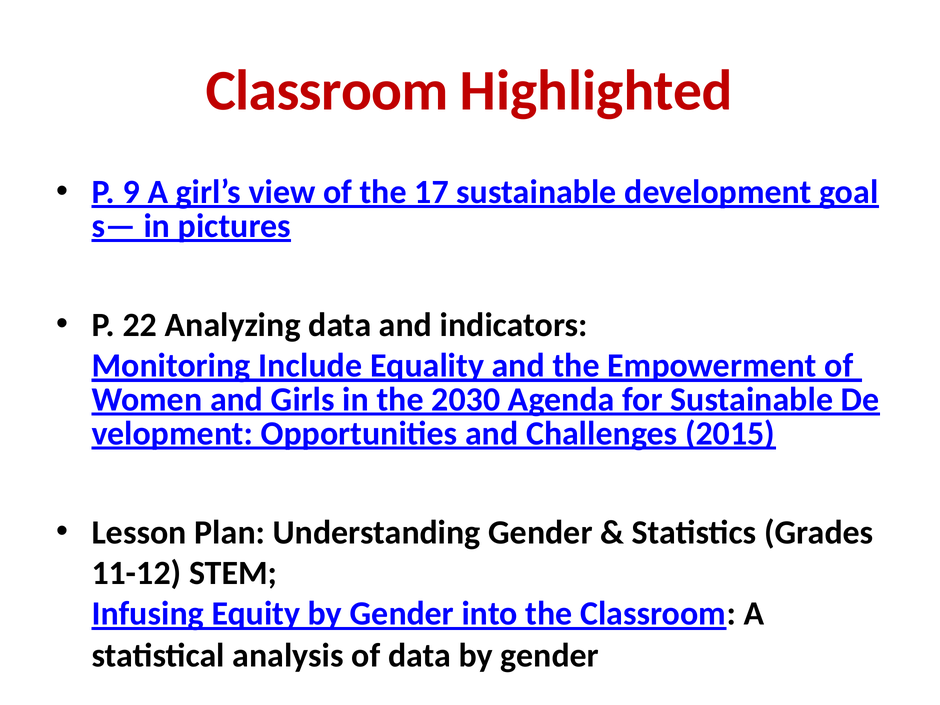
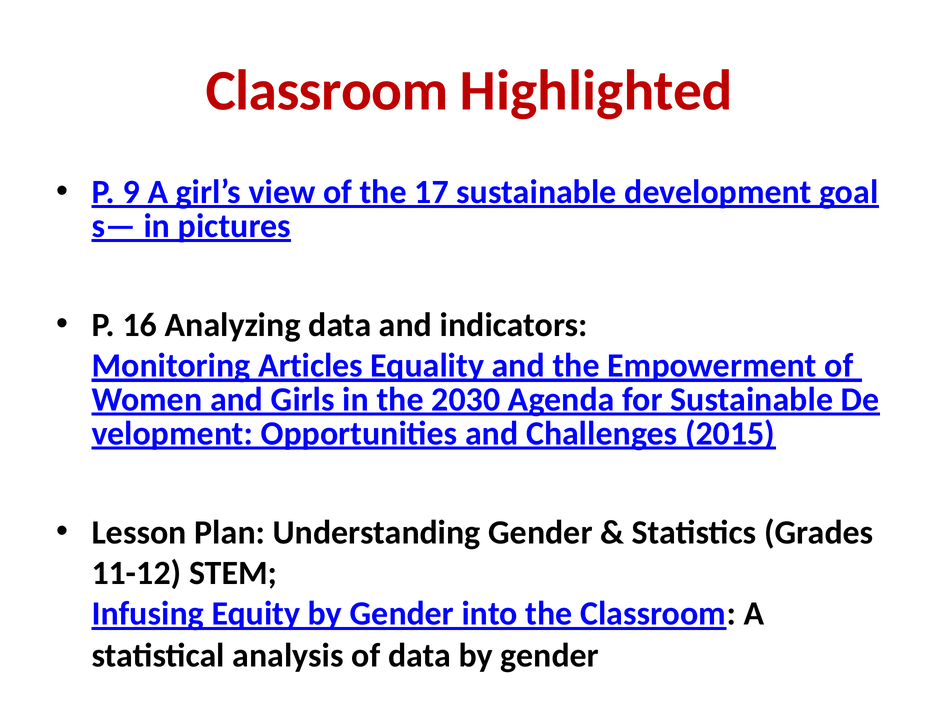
22: 22 -> 16 (140, 325)
Include: Include -> Articles (310, 366)
